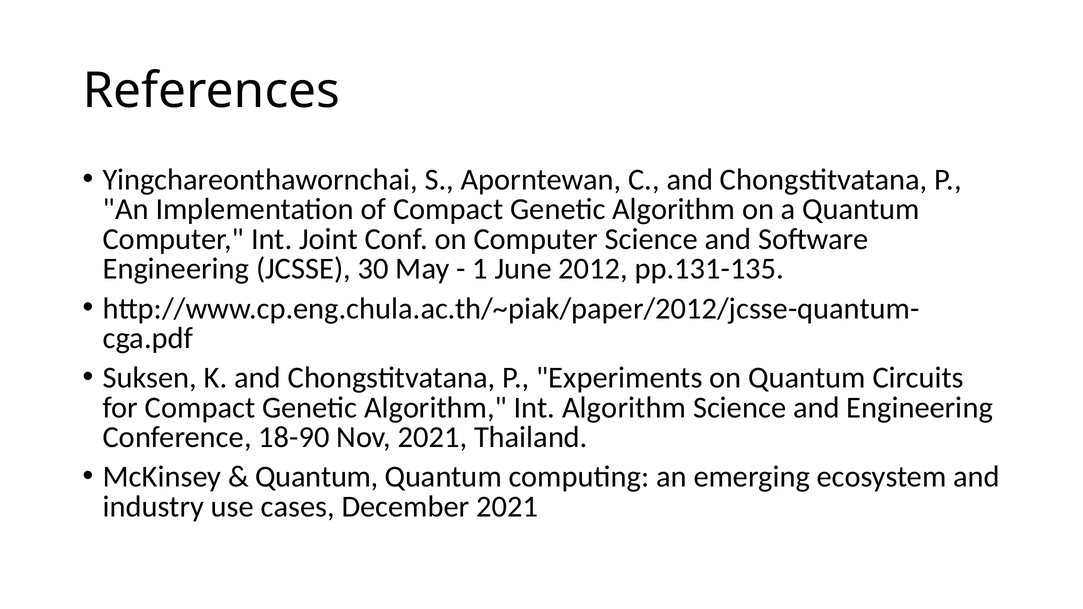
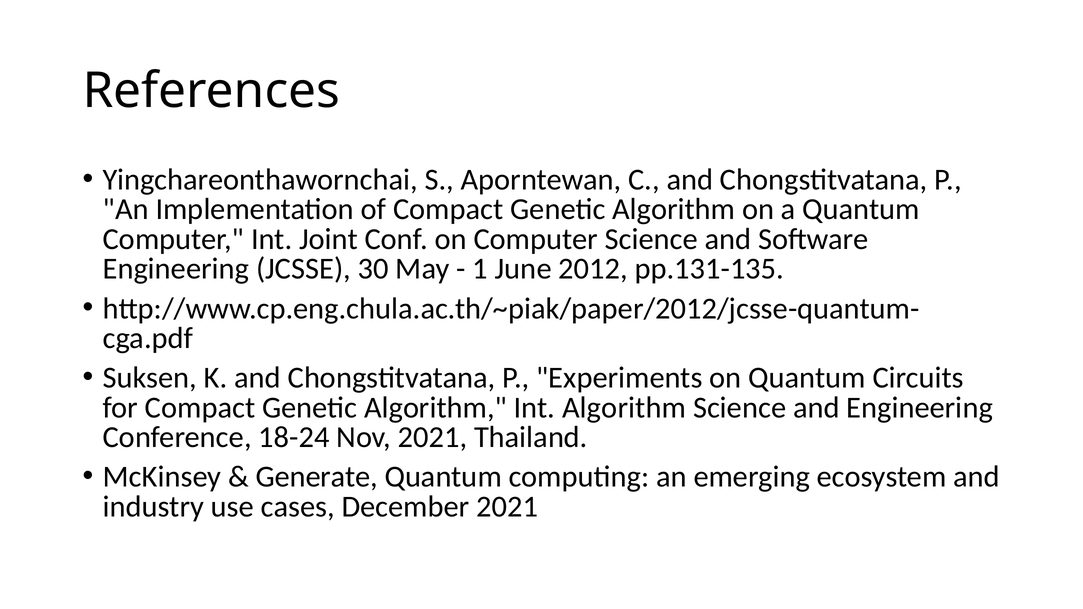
18-90: 18-90 -> 18-24 (294, 437)
Quantum: Quantum -> Generate (317, 477)
